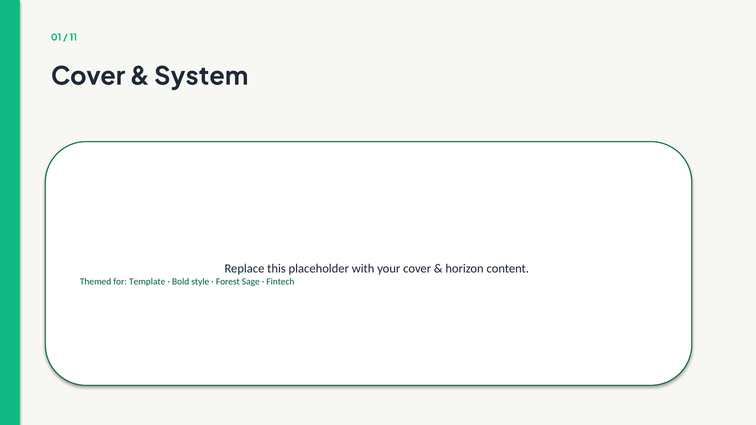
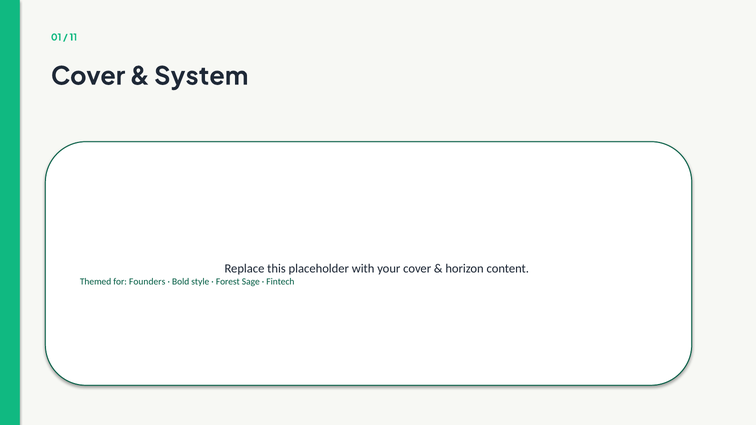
Template: Template -> Founders (147, 282)
